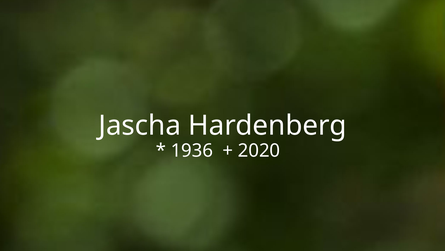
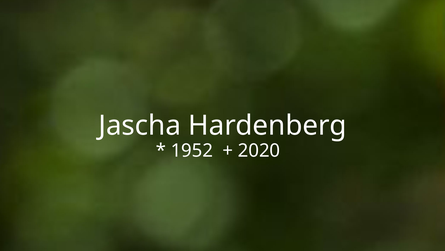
1936: 1936 -> 1952 (192, 150)
